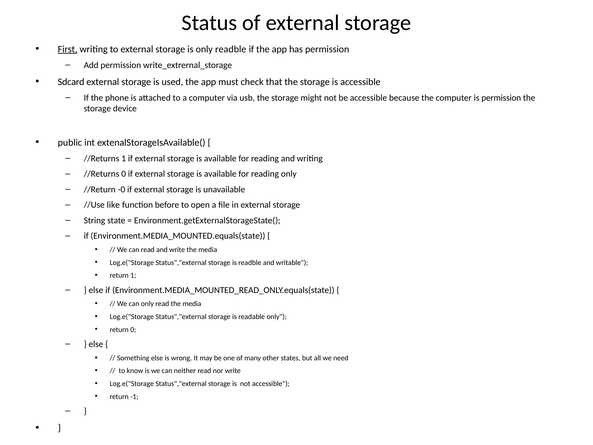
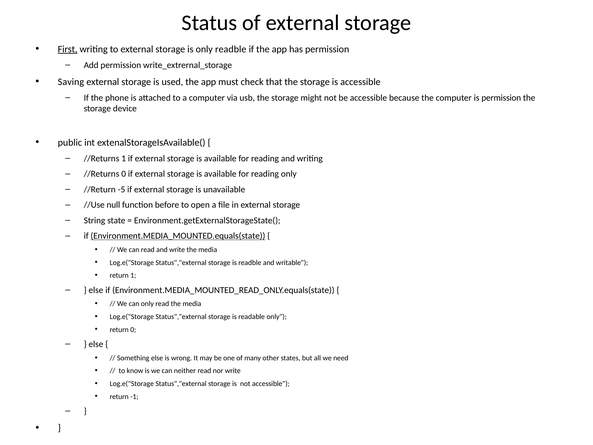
Sdcard: Sdcard -> Saving (71, 82)
-0: -0 -> -5 (121, 189)
like: like -> null (113, 205)
Environment.MEDIA_MOUNTED.equals(state underline: none -> present (178, 236)
